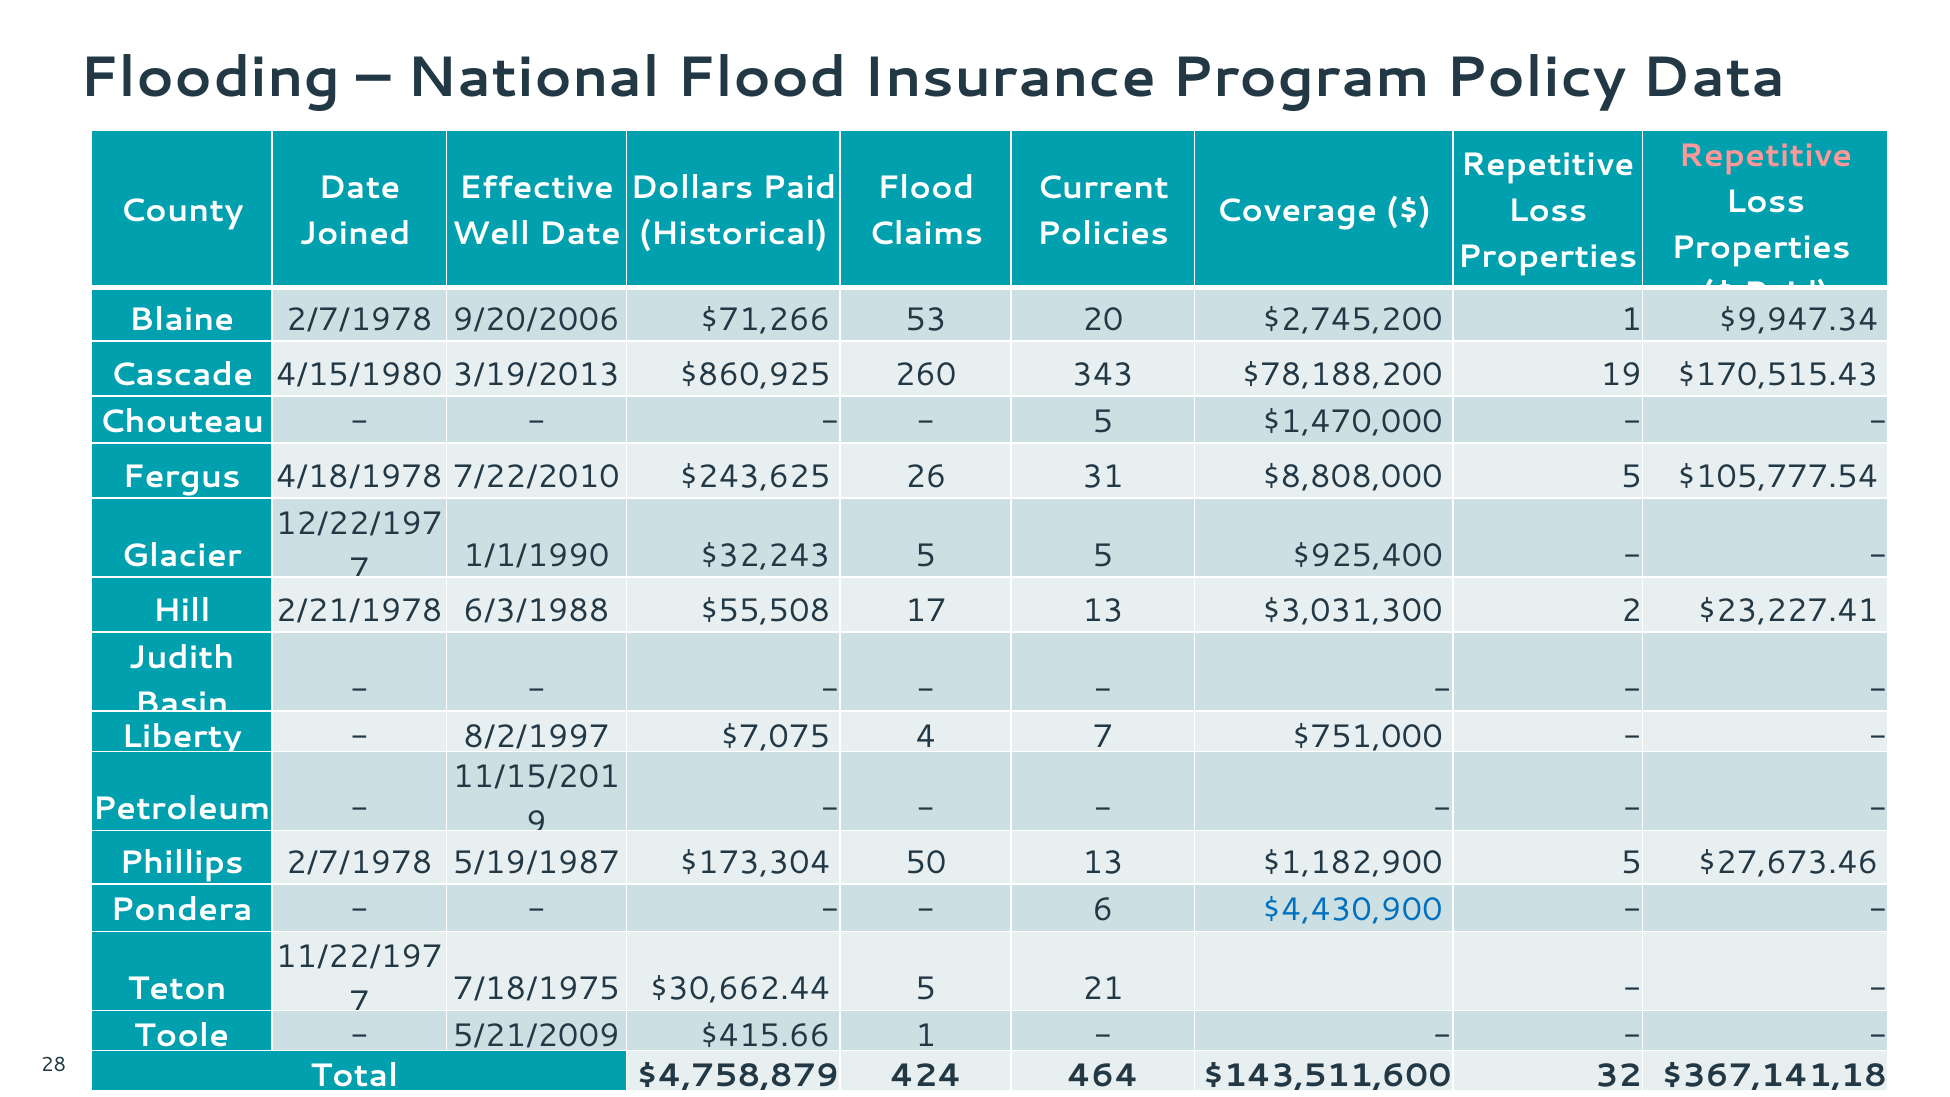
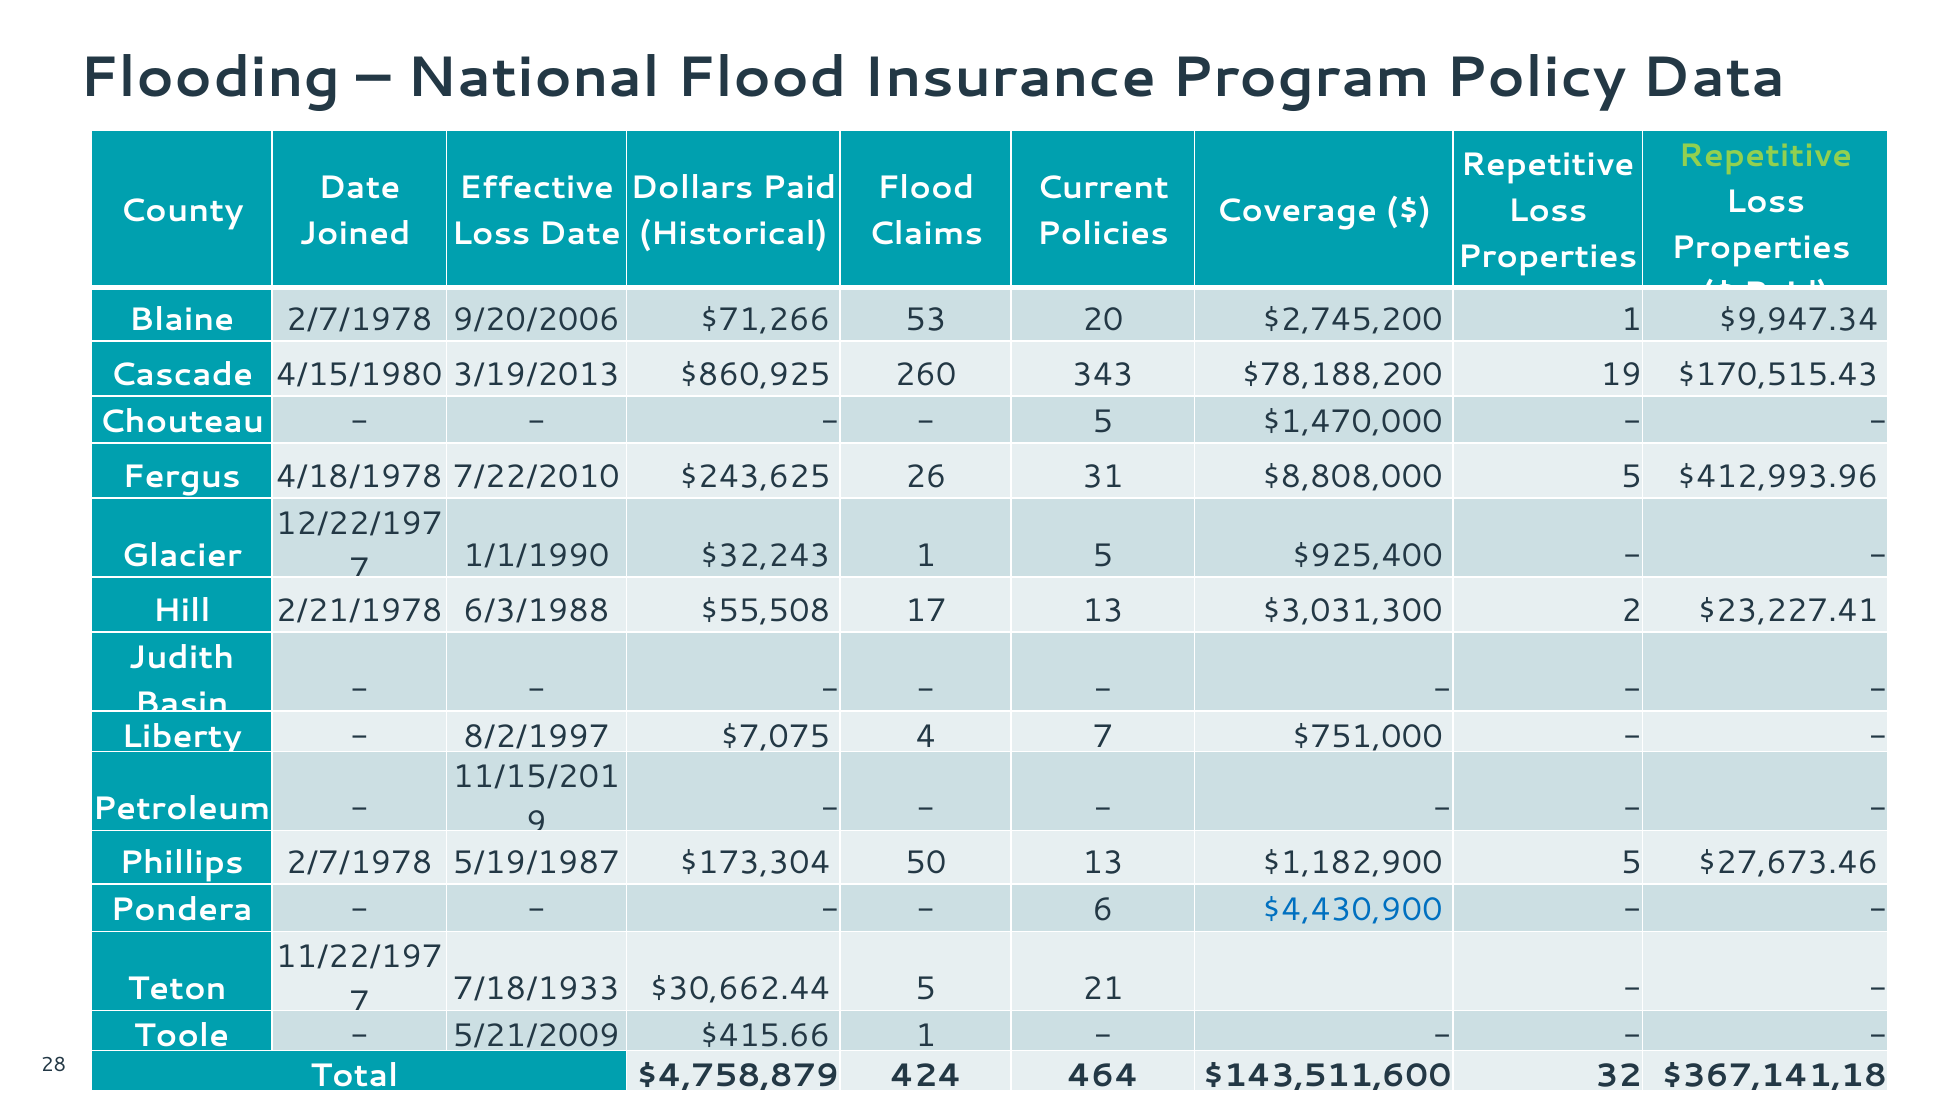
Repetitive colour: pink -> light green (1765, 156)
Well: Well -> Loss (491, 234)
$105,777.54: $105,777.54 -> $412,993.96 (1778, 477)
$32,243 5: 5 -> 1 (926, 556)
7/18/1975: 7/18/1975 -> 7/18/1933 (536, 989)
